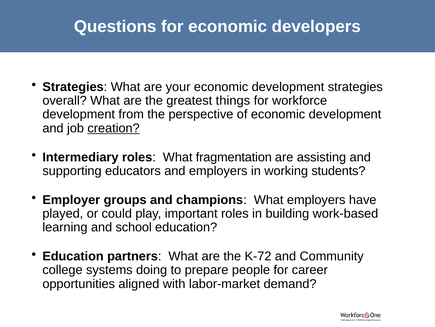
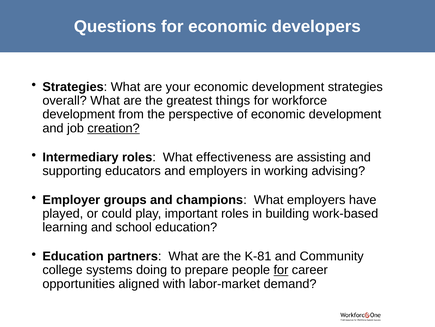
fragmentation: fragmentation -> effectiveness (234, 157)
students: students -> advising (338, 171)
K-72: K-72 -> K-81 (258, 256)
for underline: none -> present (281, 269)
